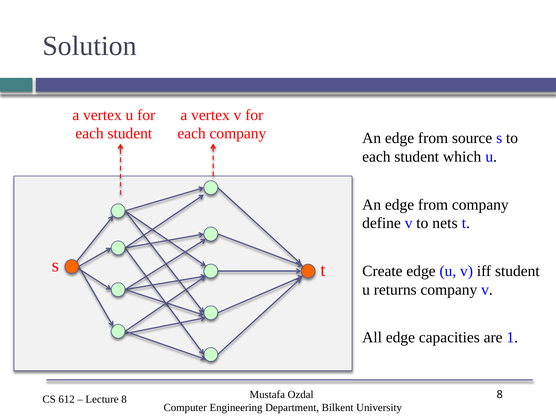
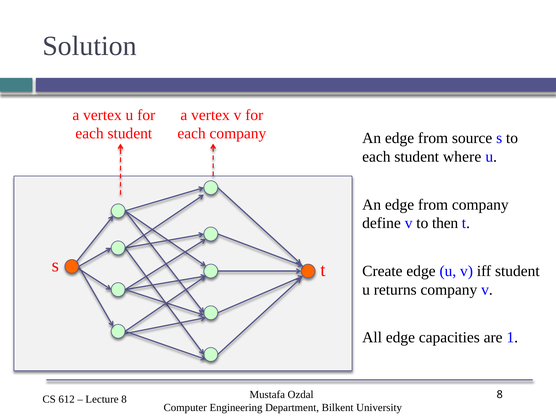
which: which -> where (462, 157)
nets: nets -> then (445, 223)
